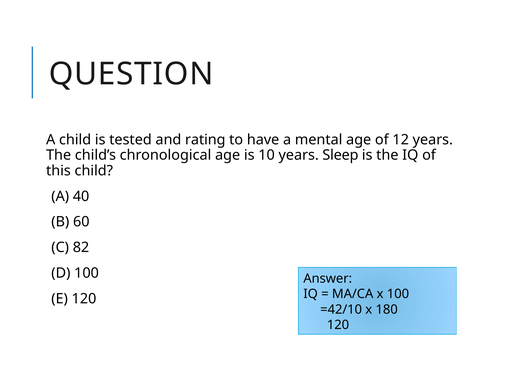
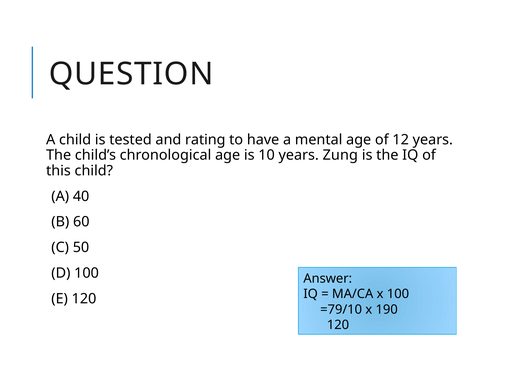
Sleep: Sleep -> Zung (340, 155)
82: 82 -> 50 (81, 248)
=42/10: =42/10 -> =79/10 (341, 310)
180: 180 -> 190 (387, 310)
